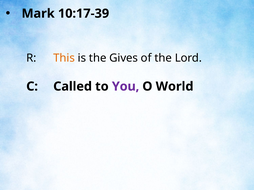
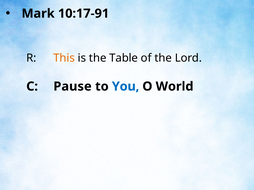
10:17-39: 10:17-39 -> 10:17-91 (84, 14)
Gives: Gives -> Table (124, 58)
Called: Called -> Pause (73, 87)
You colour: purple -> blue (126, 87)
